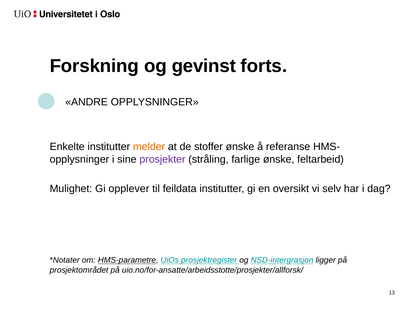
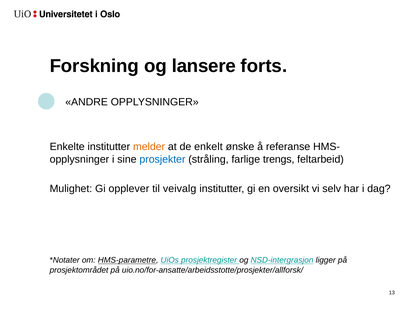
gevinst: gevinst -> lansere (204, 66)
stoffer: stoffer -> enkelt (208, 147)
prosjekter colour: purple -> blue (162, 159)
farlige ønske: ønske -> trengs (279, 159)
feildata: feildata -> veivalg (180, 189)
